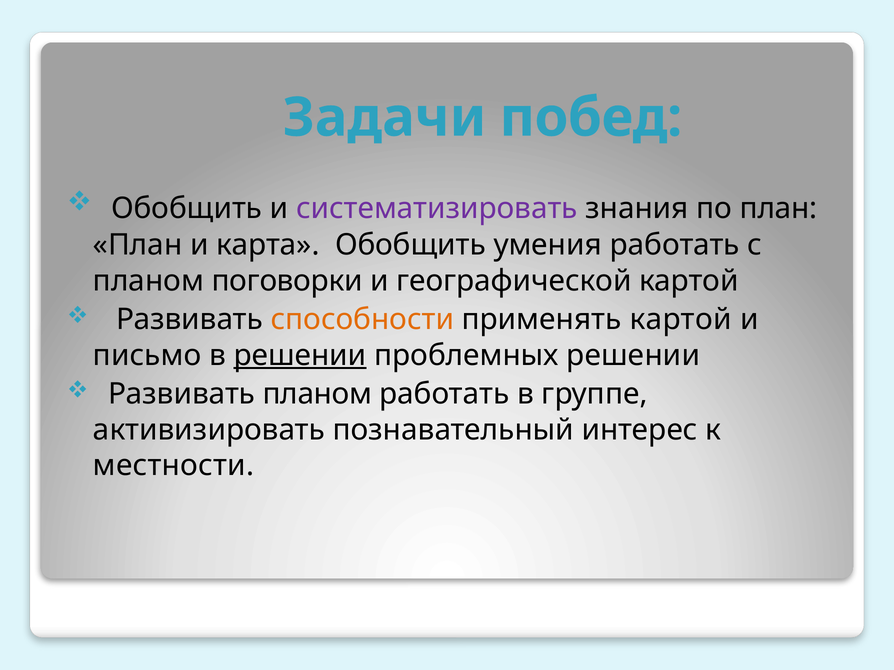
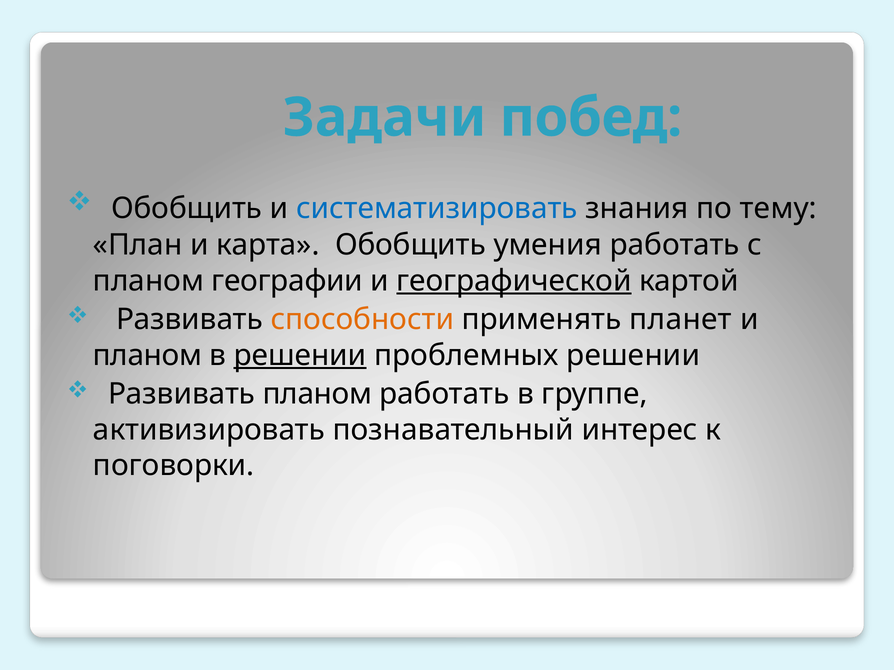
систематизировать colour: purple -> blue (437, 208)
по план: план -> тему (778, 208)
поговорки: поговорки -> географии (287, 281)
географической underline: none -> present (514, 281)
применять картой: картой -> планет (681, 320)
письмо: письмо -> планом (147, 356)
местности: местности -> поговорки (174, 466)
